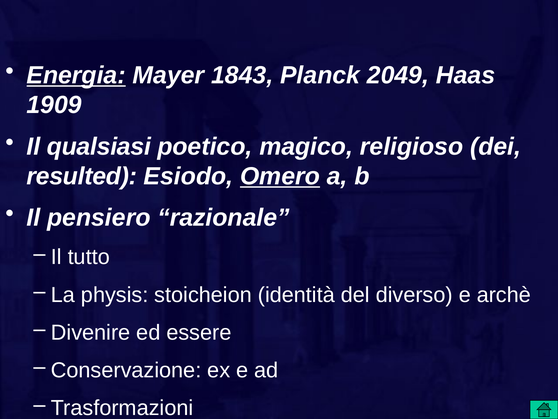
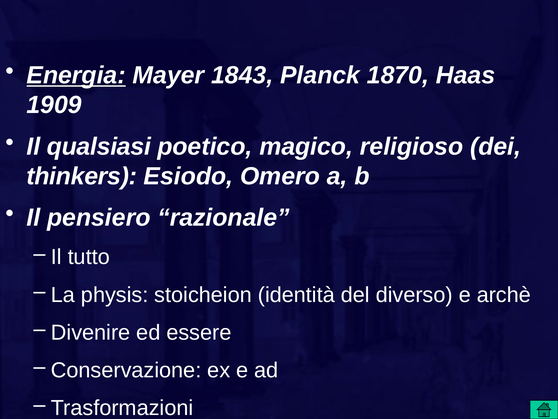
2049: 2049 -> 1870 (398, 75)
resulted: resulted -> thinkers (82, 176)
Omero underline: present -> none (280, 176)
